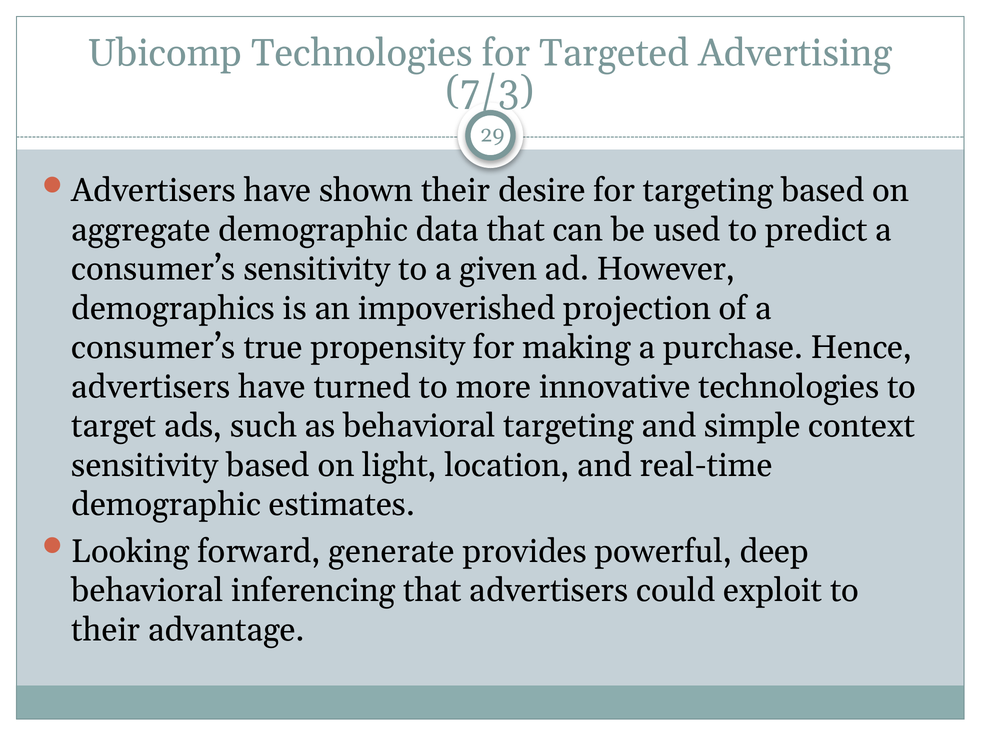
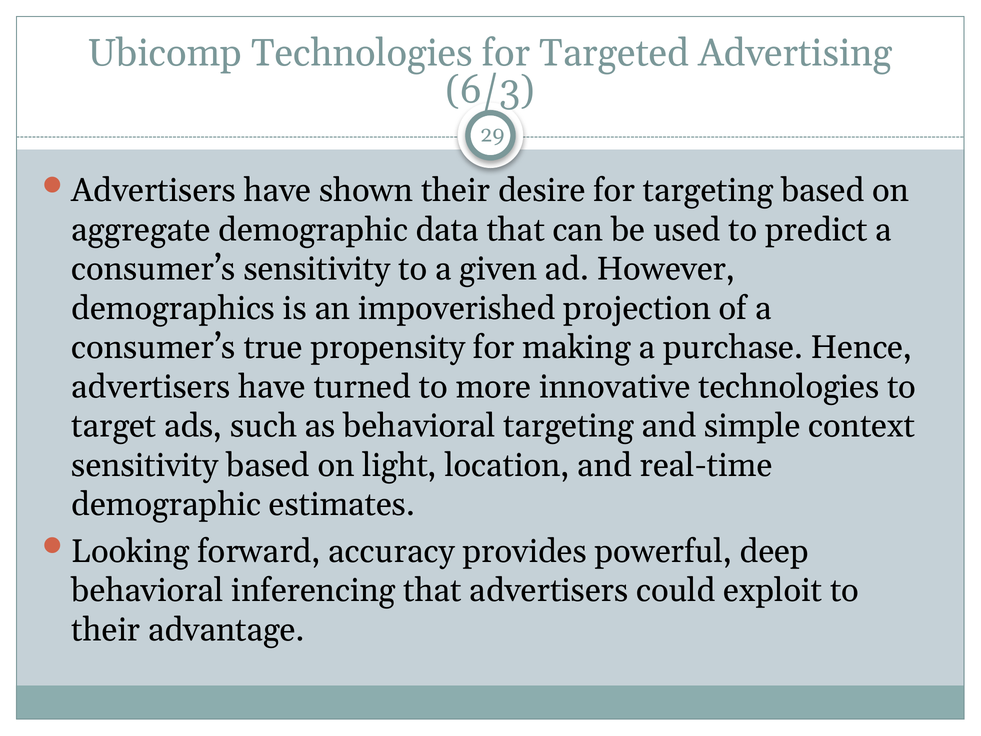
7/3: 7/3 -> 6/3 (490, 90)
generate: generate -> accuracy (392, 551)
